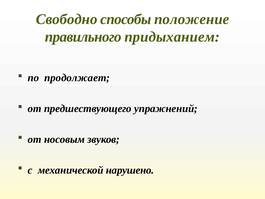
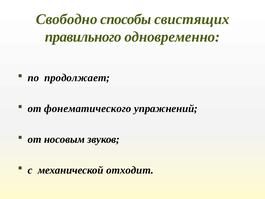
положение: положение -> свистящих (192, 19)
придыханием: придыханием -> одновременно (172, 37)
предшествующего: предшествующего -> фонематического (88, 108)
нарушено: нарушено -> отходит (130, 170)
